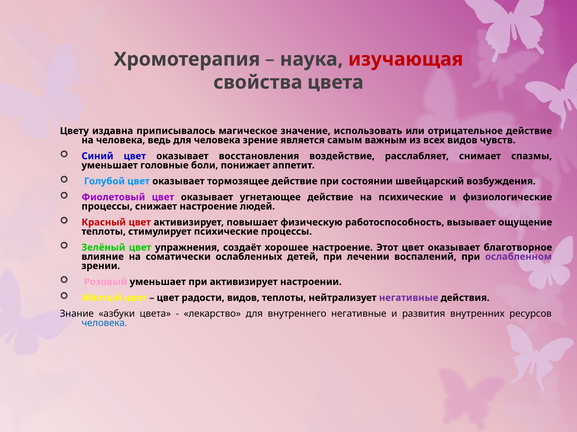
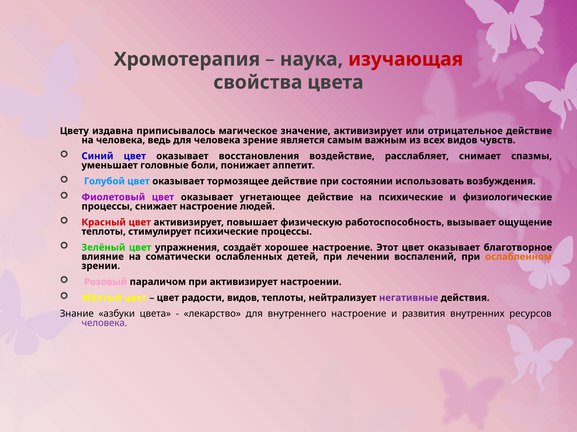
значение использовать: использовать -> активизирует (368, 131)
швейцарский: швейцарский -> использовать (430, 182)
ослабленном colour: purple -> orange (518, 257)
Розовый уменьшает: уменьшает -> параличом (158, 282)
внутреннего негативные: негативные -> настроение (359, 314)
человека colour: blue -> purple (104, 323)
